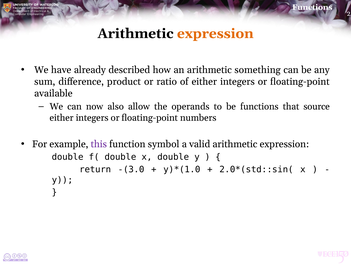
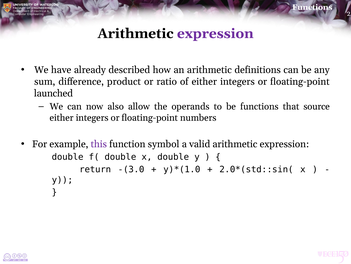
expression colour: orange -> purple (215, 33)
something: something -> definitions (258, 70)
available: available -> launched (53, 93)
